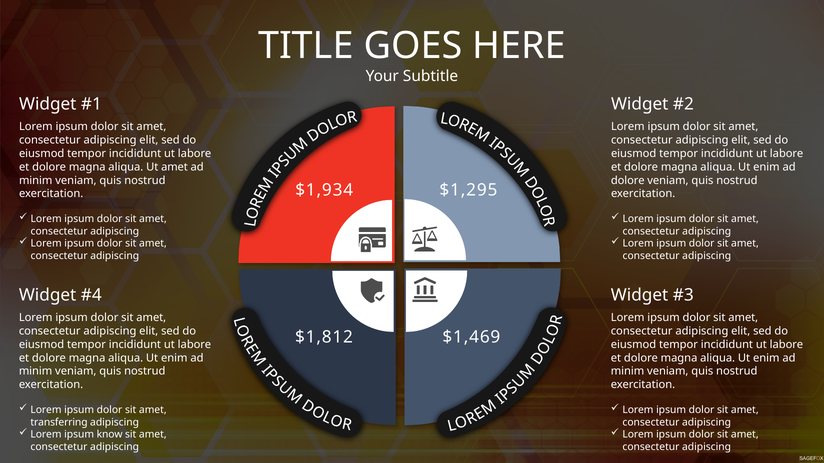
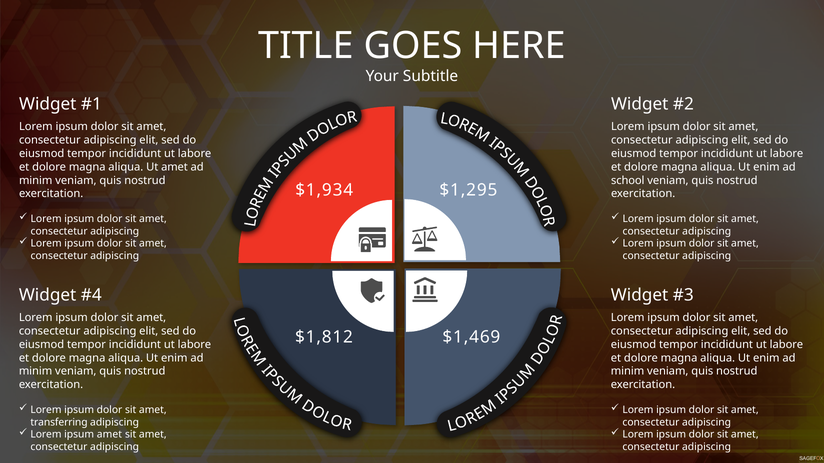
dolore: dolore -> school (628, 181)
ipsum know: know -> amet (109, 435)
